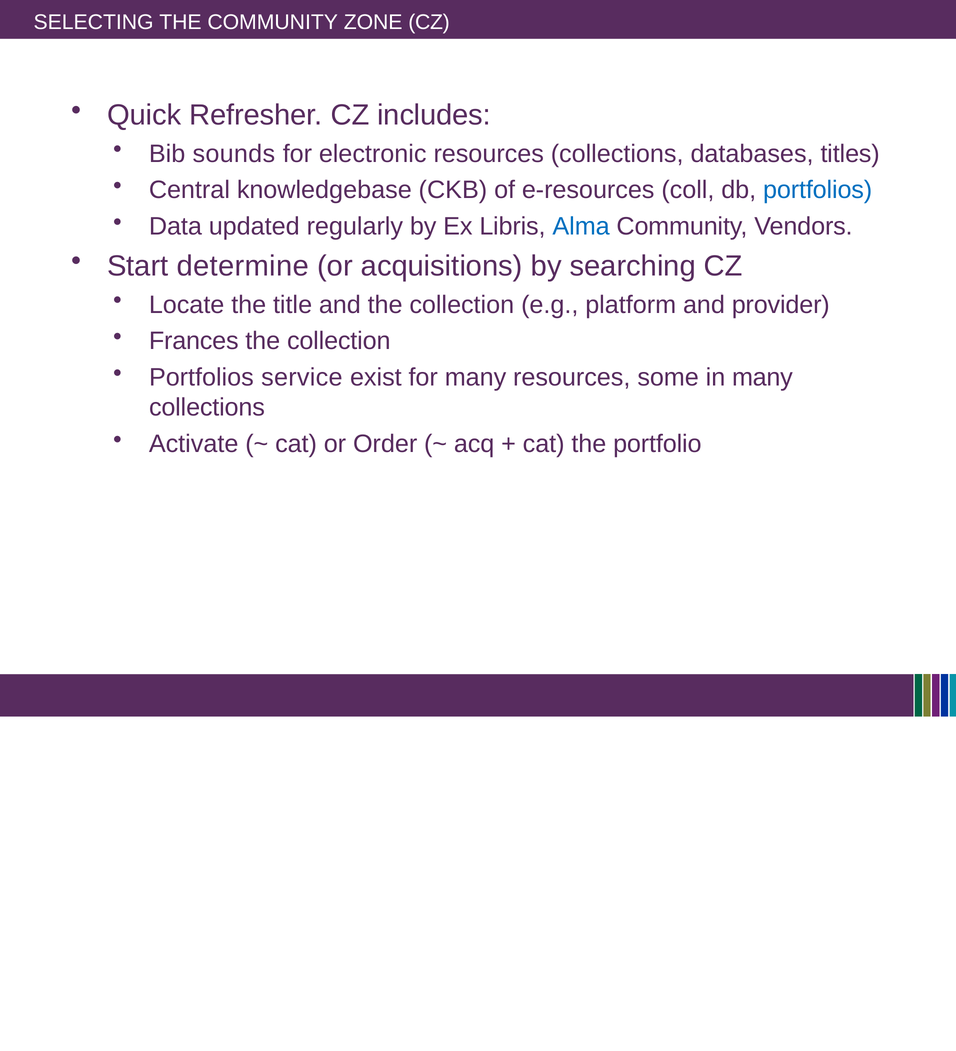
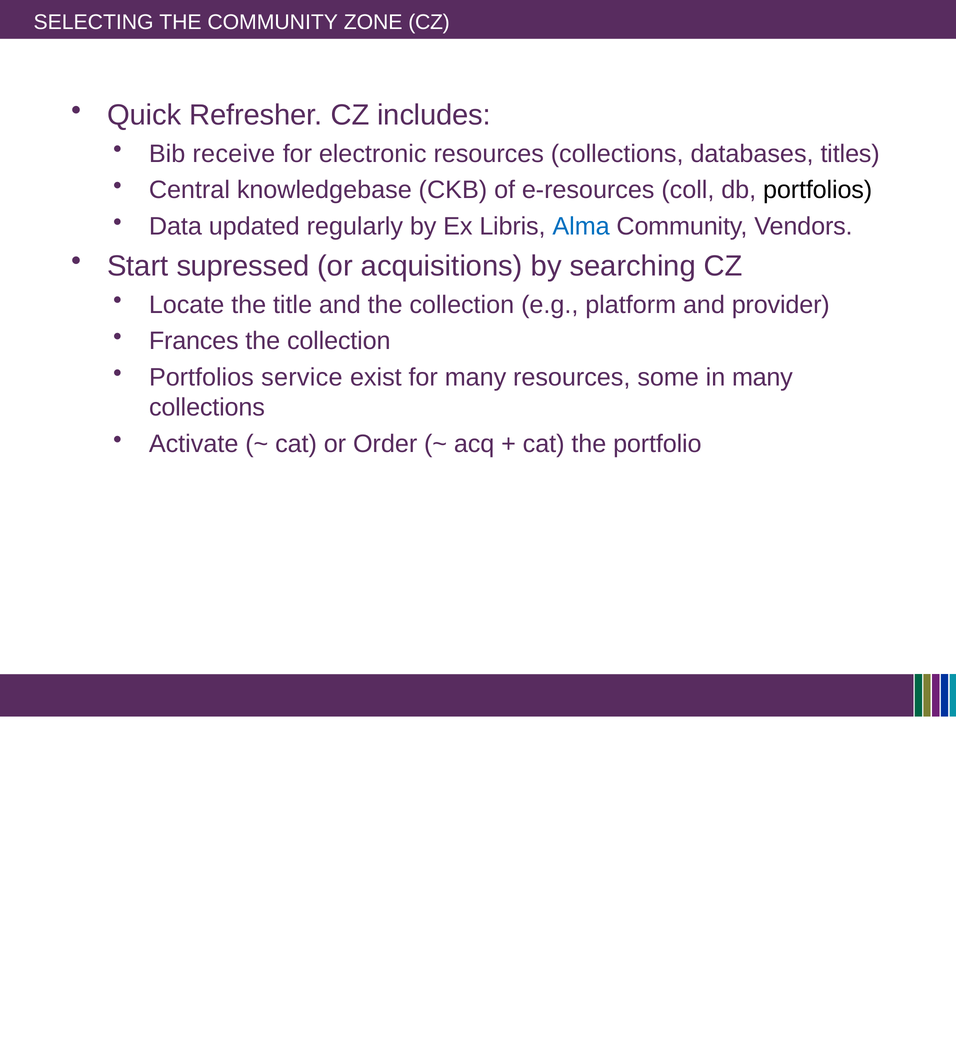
sounds: sounds -> receive (234, 154)
portfolios colour: blue -> black (818, 190)
determine: determine -> supressed (243, 266)
